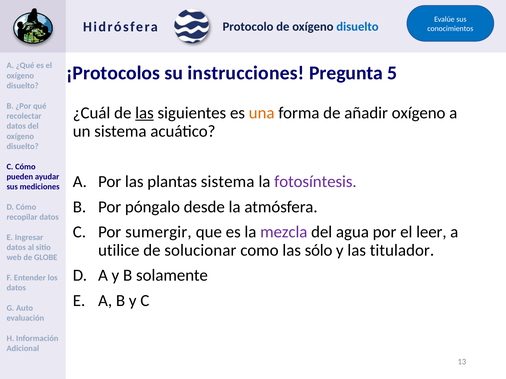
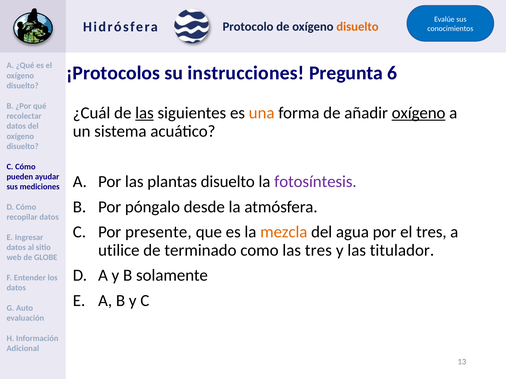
disuelto colour: blue -> orange (357, 27)
5: 5 -> 6 (392, 73)
oxígeno underline: none -> present (419, 113)
plantas sistema: sistema -> disuelto (228, 182)
sumergir: sumergir -> presente (158, 232)
mezcla colour: purple -> orange (284, 232)
el leer: leer -> tres (431, 232)
solucionar: solucionar -> terminado (200, 250)
las sólo: sólo -> tres (318, 250)
